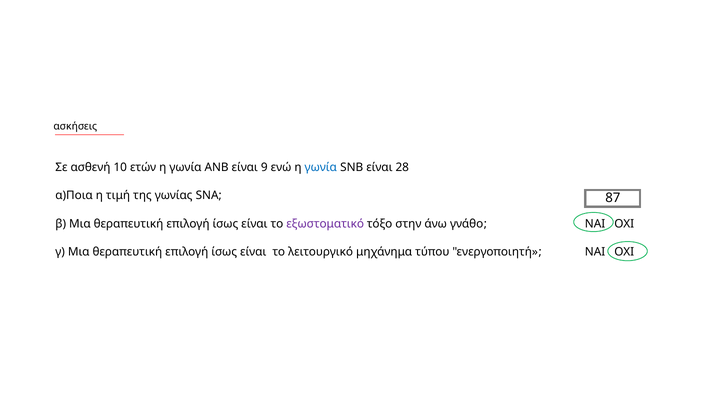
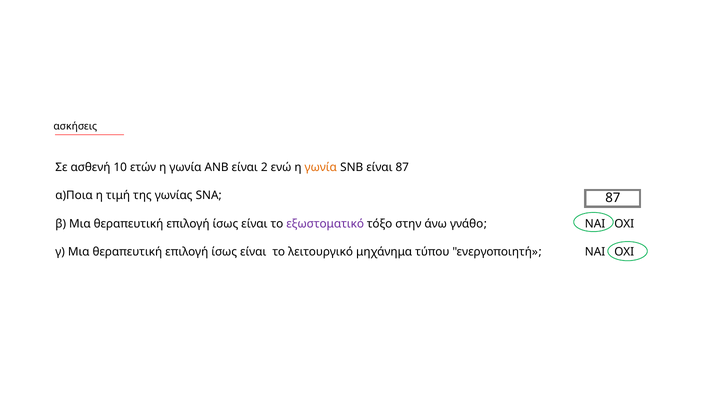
9: 9 -> 2 (264, 167)
γωνία colour: blue -> orange (321, 167)
είναι 28: 28 -> 87 (402, 167)
